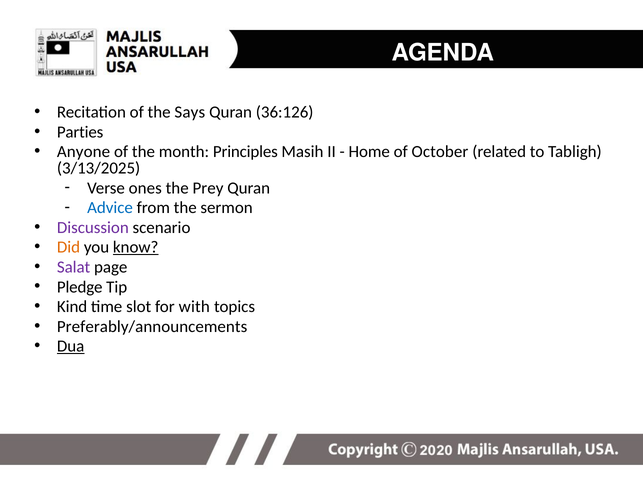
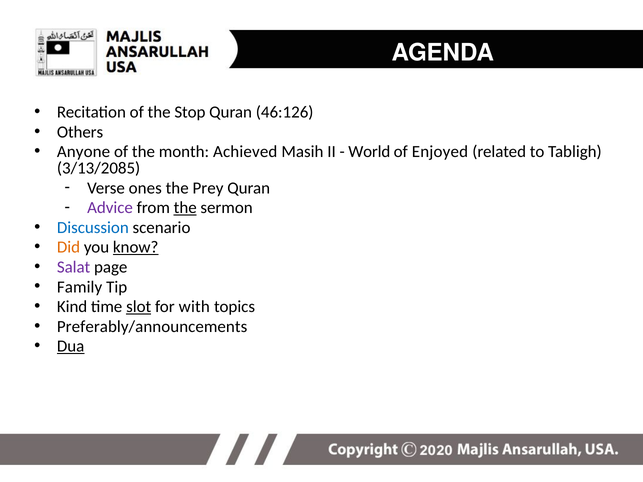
Says: Says -> Stop (190, 112)
36:126: 36:126 -> 46:126 (285, 112)
Parties: Parties -> Others (80, 132)
Principles: Principles -> Achieved (245, 152)
Home: Home -> World (369, 152)
October: October -> Enjoyed (440, 152)
3/13/2025: 3/13/2025 -> 3/13/2085 (99, 168)
Advice colour: blue -> purple (110, 208)
the underline: none -> present (185, 208)
Discussion colour: purple -> blue (93, 228)
Pledge: Pledge -> Family (80, 287)
slot underline: none -> present (139, 307)
